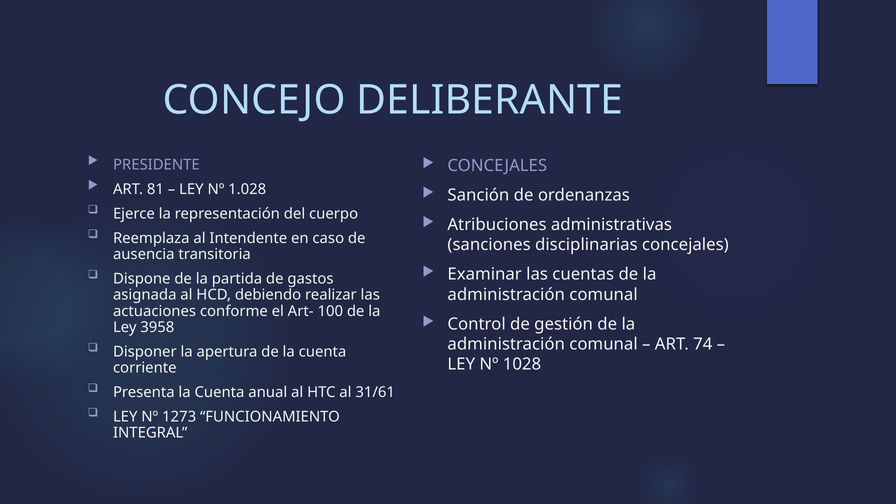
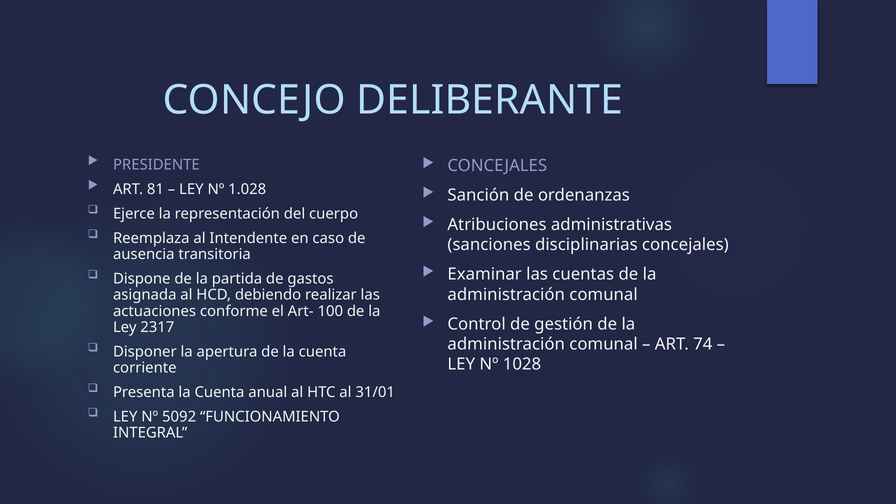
3958: 3958 -> 2317 (157, 327)
31/61: 31/61 -> 31/01 (375, 392)
1273: 1273 -> 5092 (179, 417)
